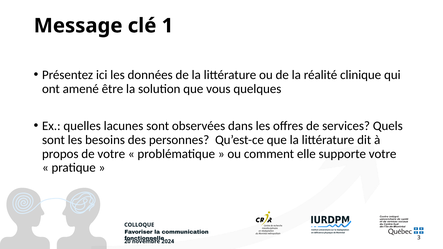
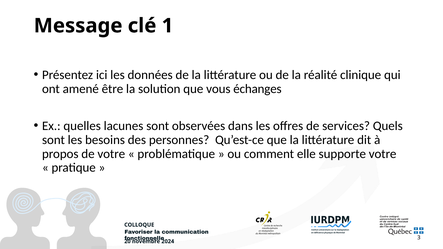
quelques: quelques -> échanges (257, 89)
